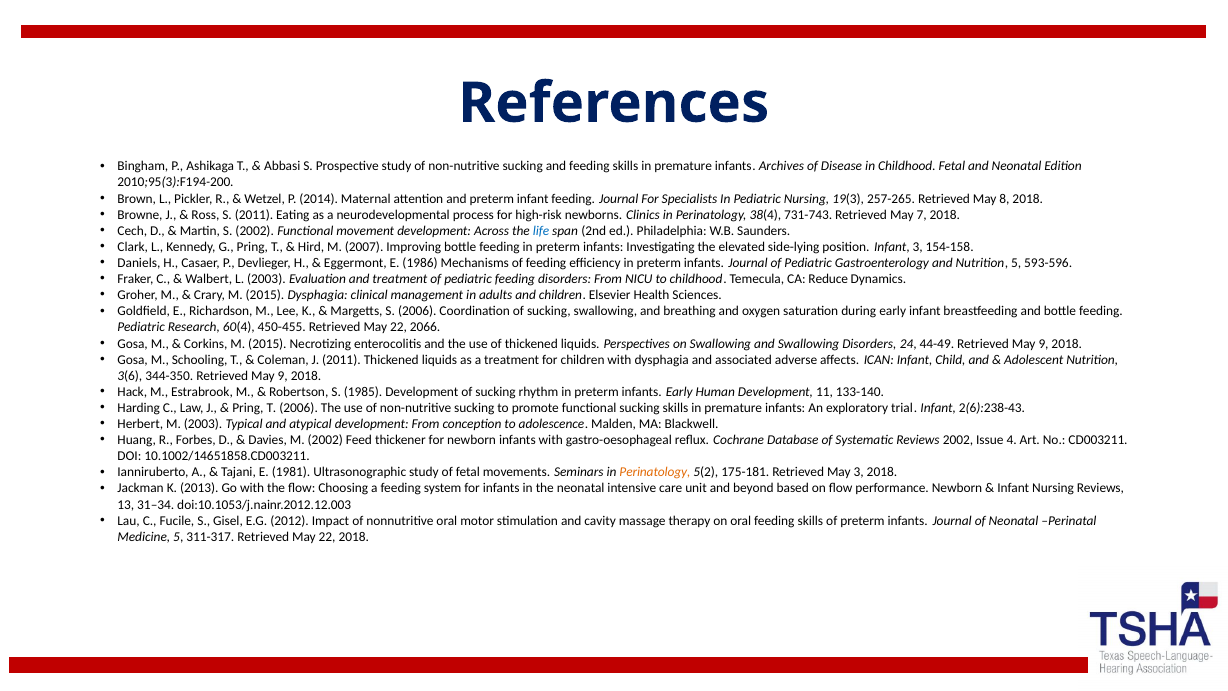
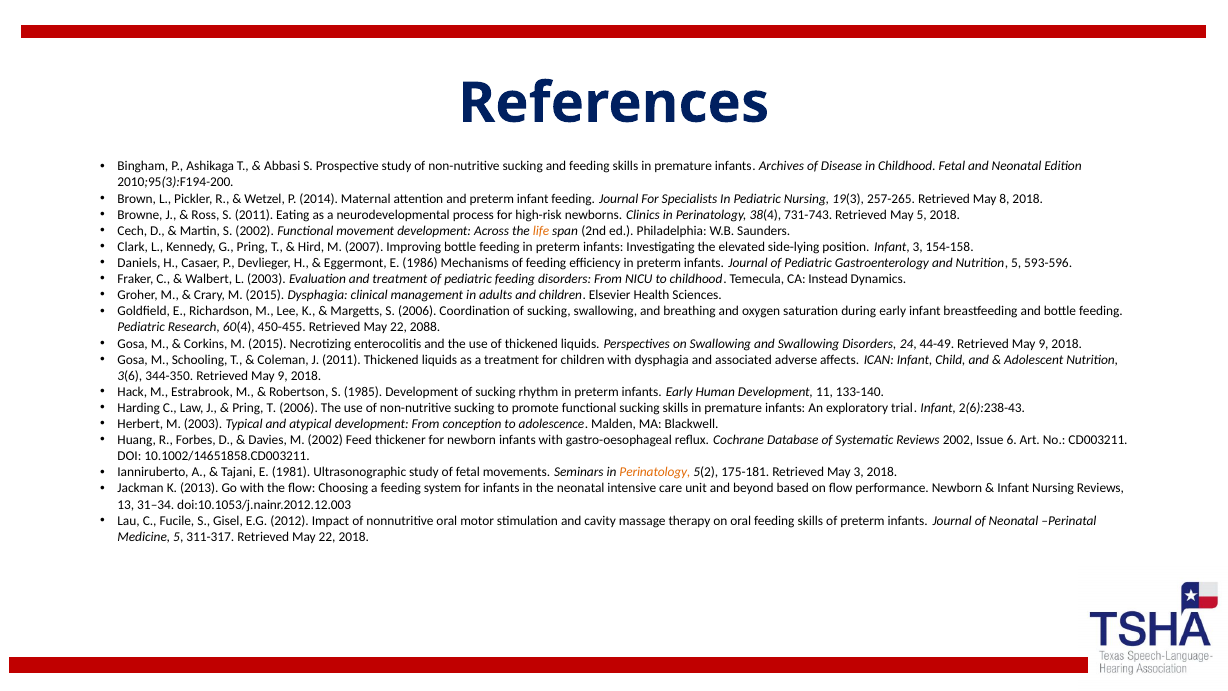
May 7: 7 -> 5 (922, 215)
life colour: blue -> orange (541, 231)
Reduce: Reduce -> Instead (828, 279)
2066: 2066 -> 2088 (425, 327)
4: 4 -> 6 (1012, 440)
